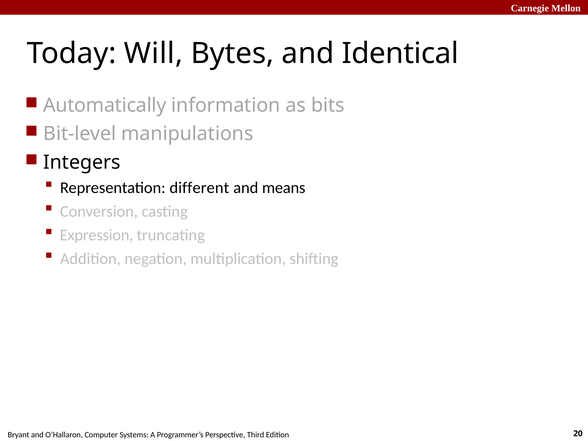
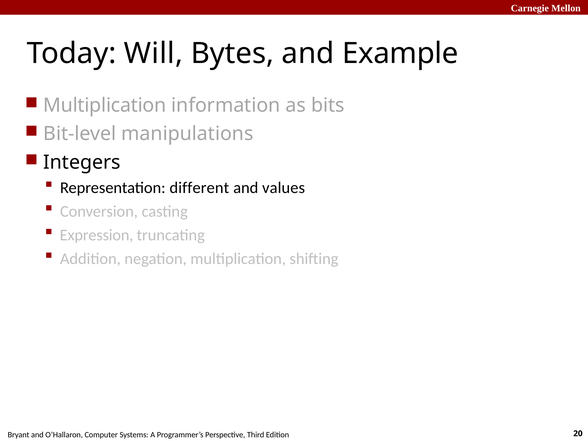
Identical: Identical -> Example (400, 53)
Automatically: Automatically -> Multiplication (105, 105)
means: means -> values (284, 188)
